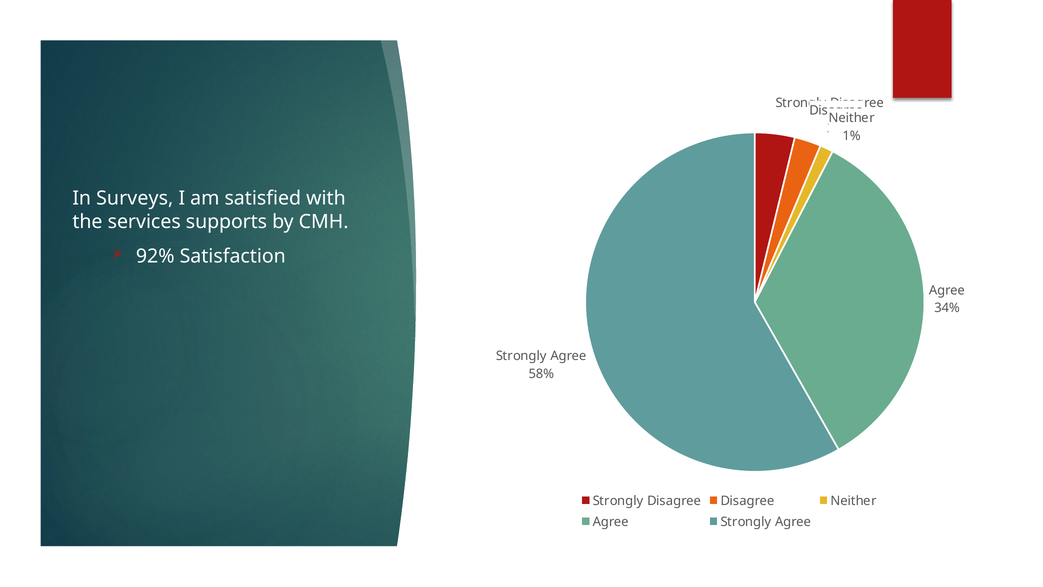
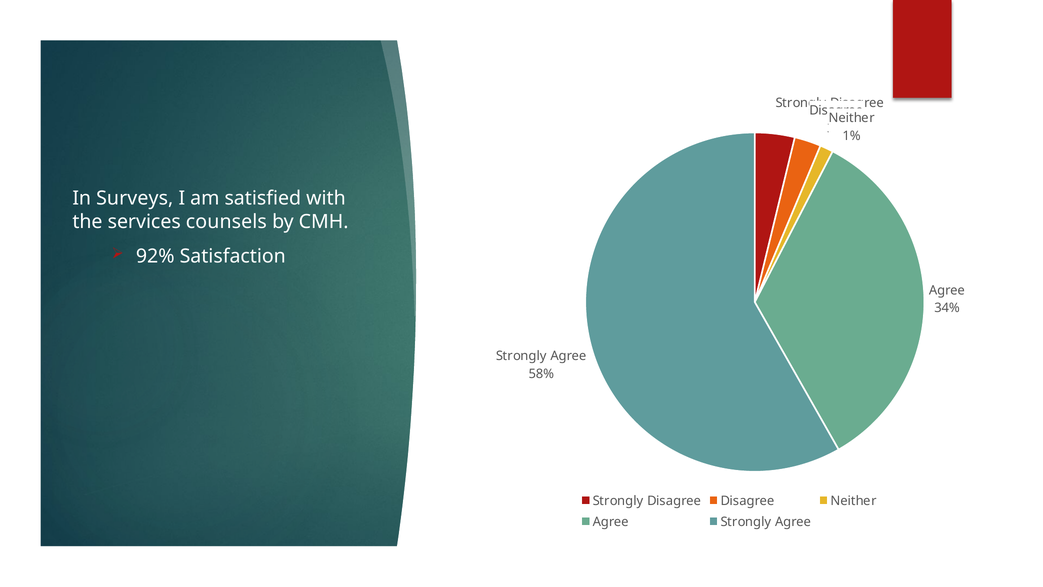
supports: supports -> counsels (226, 222)
